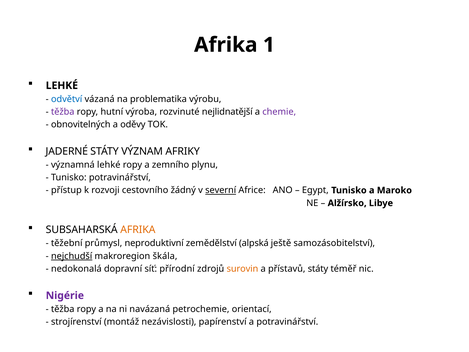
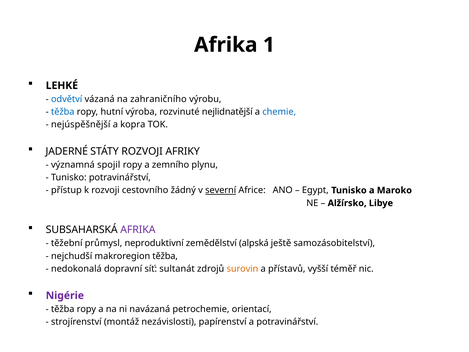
problematika: problematika -> zahraničního (158, 99)
těžba colour: purple -> blue (63, 112)
chemie colour: purple -> blue (279, 112)
obnovitelných: obnovitelných -> nejúspěšnější (81, 124)
oděvy: oděvy -> kopra (133, 124)
STÁTY VÝZNAM: VÝZNAM -> ROZVOJI (142, 151)
významná lehké: lehké -> spojil (109, 165)
AFRIKA colour: orange -> purple (138, 230)
nejchudší underline: present -> none (72, 256)
makroregion škála: škála -> těžba (165, 256)
přírodní: přírodní -> sultanát (177, 269)
přístavů státy: státy -> vyšší (318, 269)
